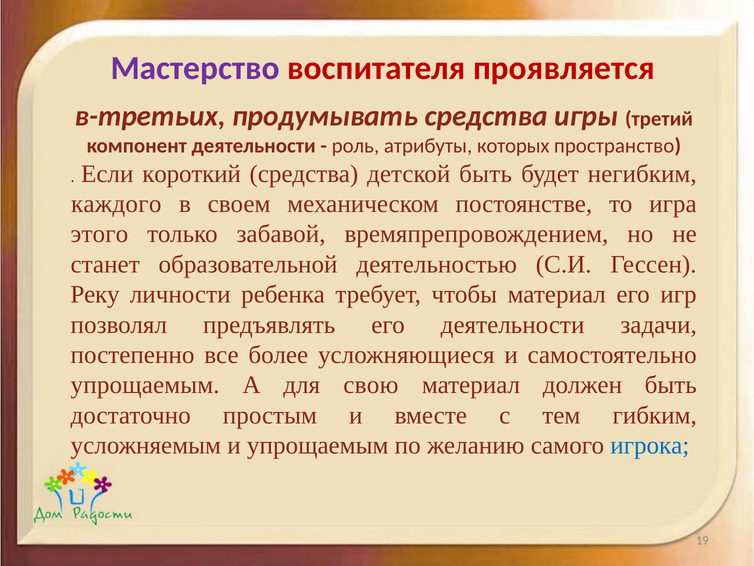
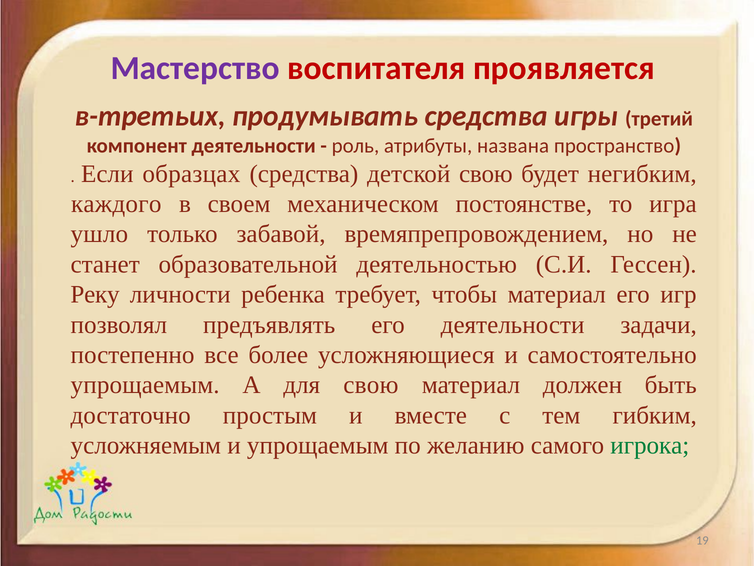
которых: которых -> названа (513, 146)
короткий: короткий -> образцах (191, 174)
детской быть: быть -> свою (486, 174)
этого: этого -> ушло (99, 234)
игрока colour: blue -> green (650, 445)
